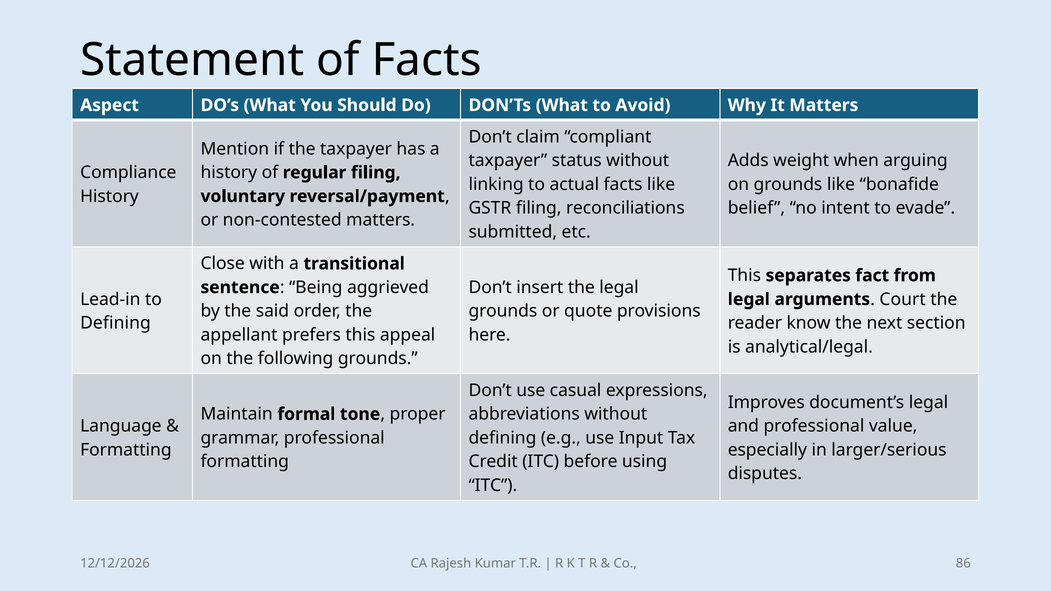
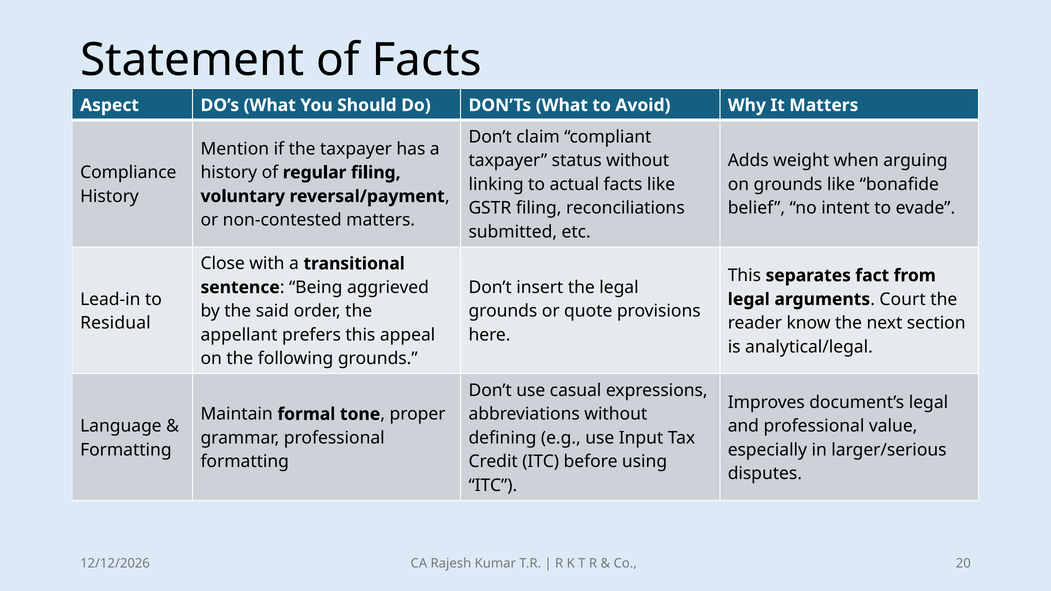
Defining: Defining -> Residual (115, 323)
86: 86 -> 20 (963, 564)
